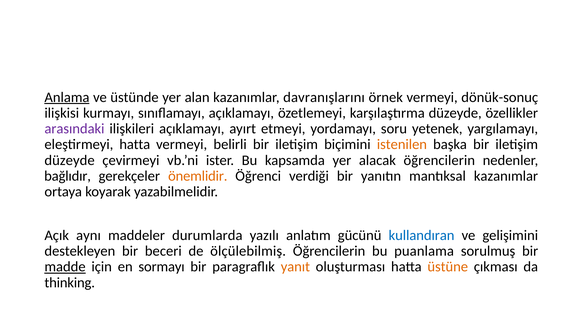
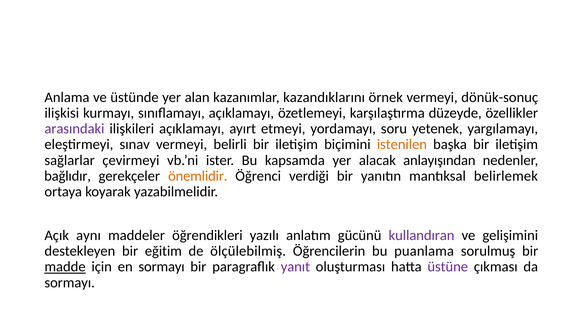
Anlama underline: present -> none (67, 97)
davranışlarını: davranışlarını -> kazandıklarını (324, 97)
eleştirmeyi hatta: hatta -> sınav (135, 144)
düzeyde: düzeyde -> sağlarlar (70, 160)
alacak öğrencilerin: öğrencilerin -> anlayışından (439, 160)
mantıksal kazanımlar: kazanımlar -> belirlemek (506, 176)
durumlarda: durumlarda -> öğrendikleri (207, 235)
kullandıran colour: blue -> purple (422, 235)
beceri: beceri -> eğitim (163, 251)
yanıt colour: orange -> purple (295, 267)
üstüne colour: orange -> purple (448, 267)
thinking: thinking -> sormayı (70, 282)
